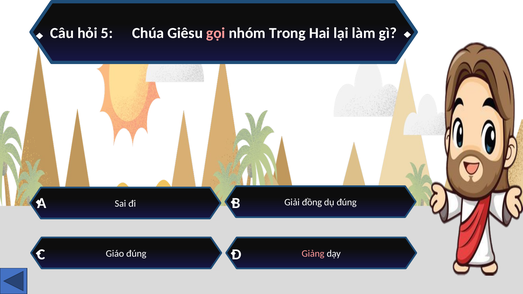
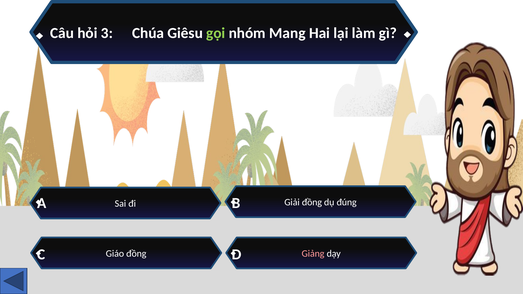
5: 5 -> 3 (107, 33)
gọi colour: pink -> light green (216, 33)
Trong: Trong -> Mang (287, 33)
Giáo đúng: đúng -> đồng (136, 254)
